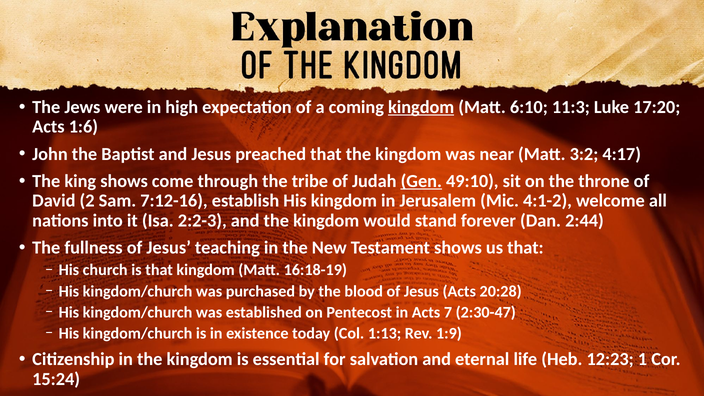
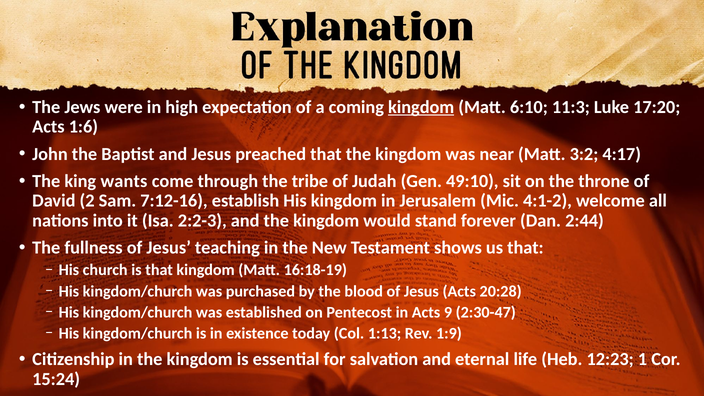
king shows: shows -> wants (124, 181)
Gen underline: present -> none (421, 181)
7: 7 -> 9 (448, 312)
